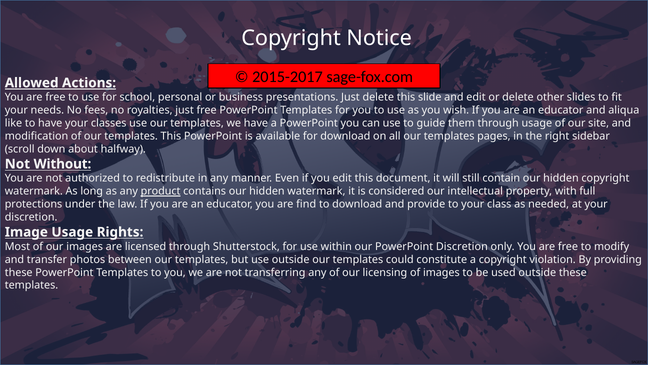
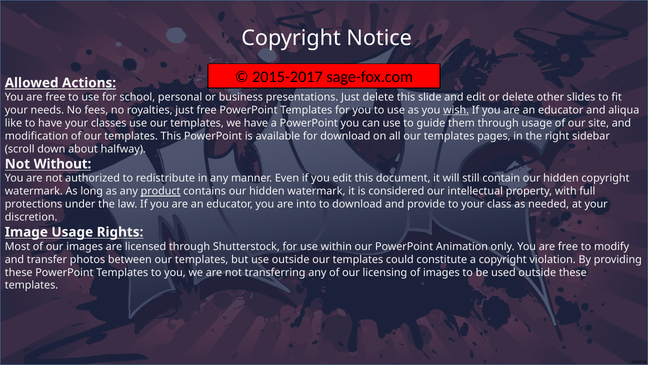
wish underline: none -> present (456, 110)
find: find -> into (306, 204)
PowerPoint Discretion: Discretion -> Animation (462, 246)
